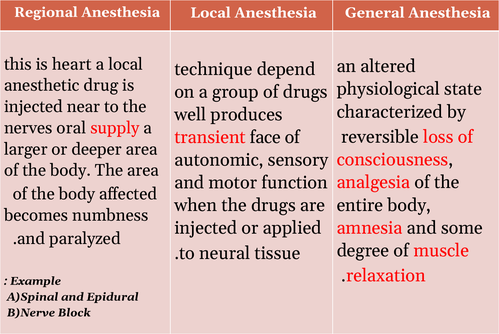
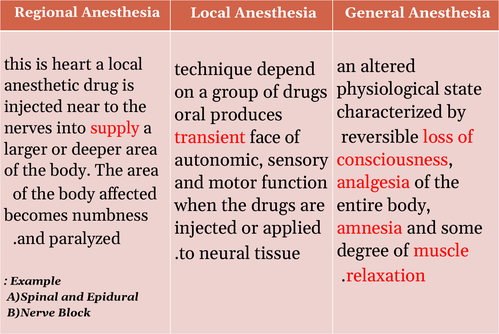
well: well -> oral (190, 115)
oral: oral -> into (71, 128)
